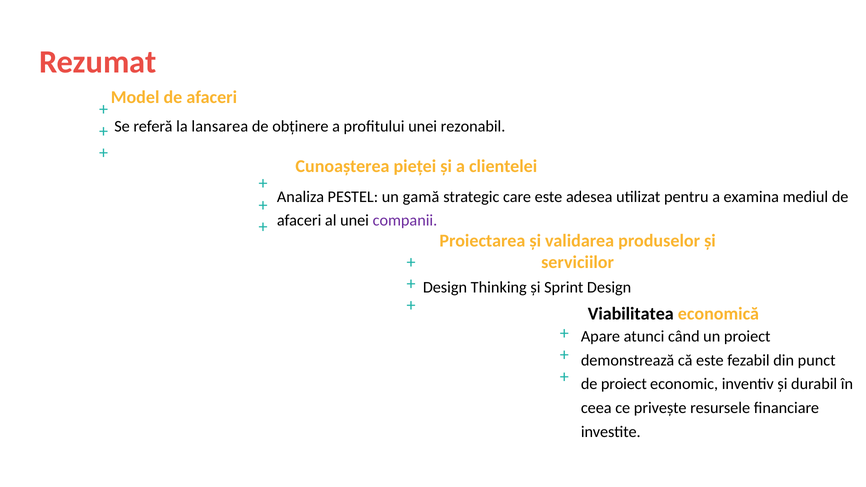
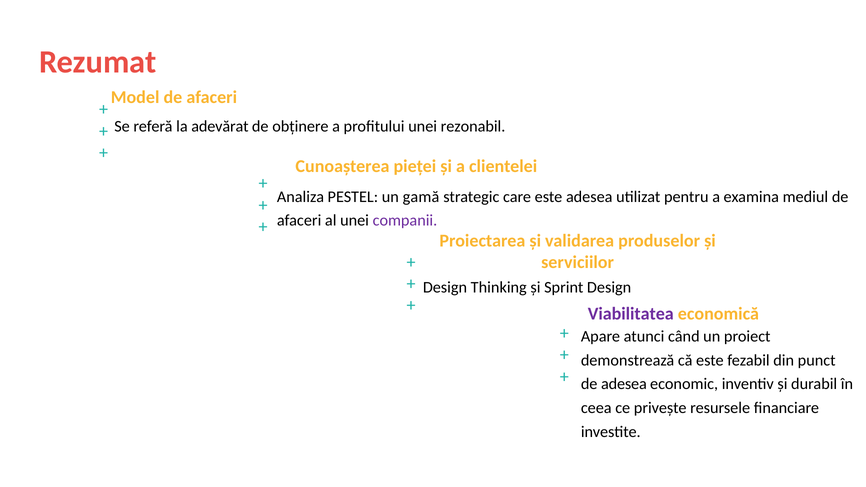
lansarea: lansarea -> adevărat (220, 126)
Viabilitatea colour: black -> purple (631, 314)
de proiect: proiect -> adesea (624, 384)
